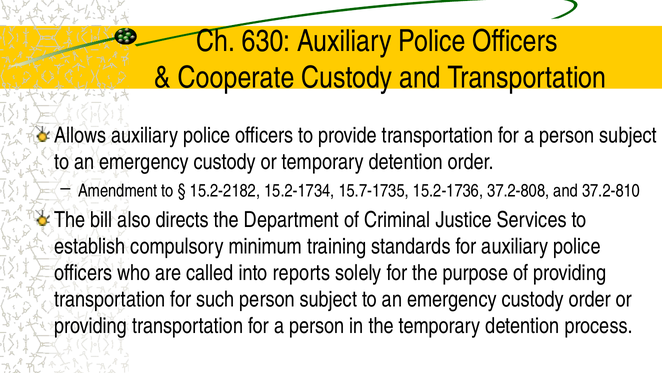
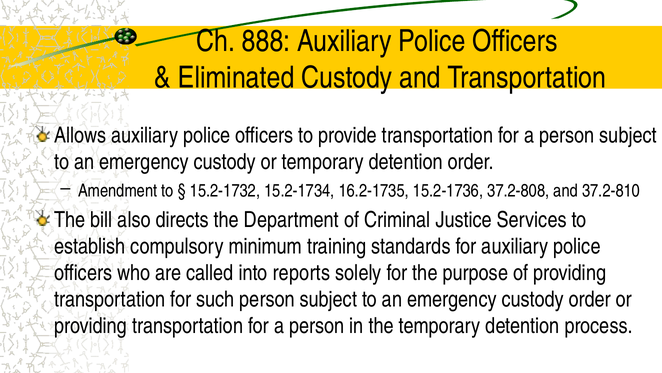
630: 630 -> 888 (266, 41)
Cooperate: Cooperate -> Eliminated (236, 78)
15.2-2182: 15.2-2182 -> 15.2-1732 (225, 190)
15.7-1735: 15.7-1735 -> 16.2-1735 (374, 190)
